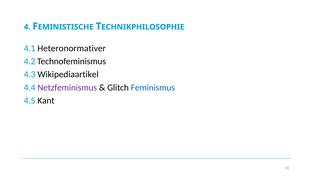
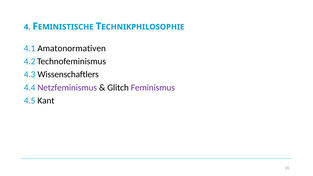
Heteronormativer: Heteronormativer -> Amatonormativen (72, 48)
Wikipediaartikel: Wikipediaartikel -> Wissenschaftlers (68, 75)
Feminismus colour: blue -> purple (153, 88)
